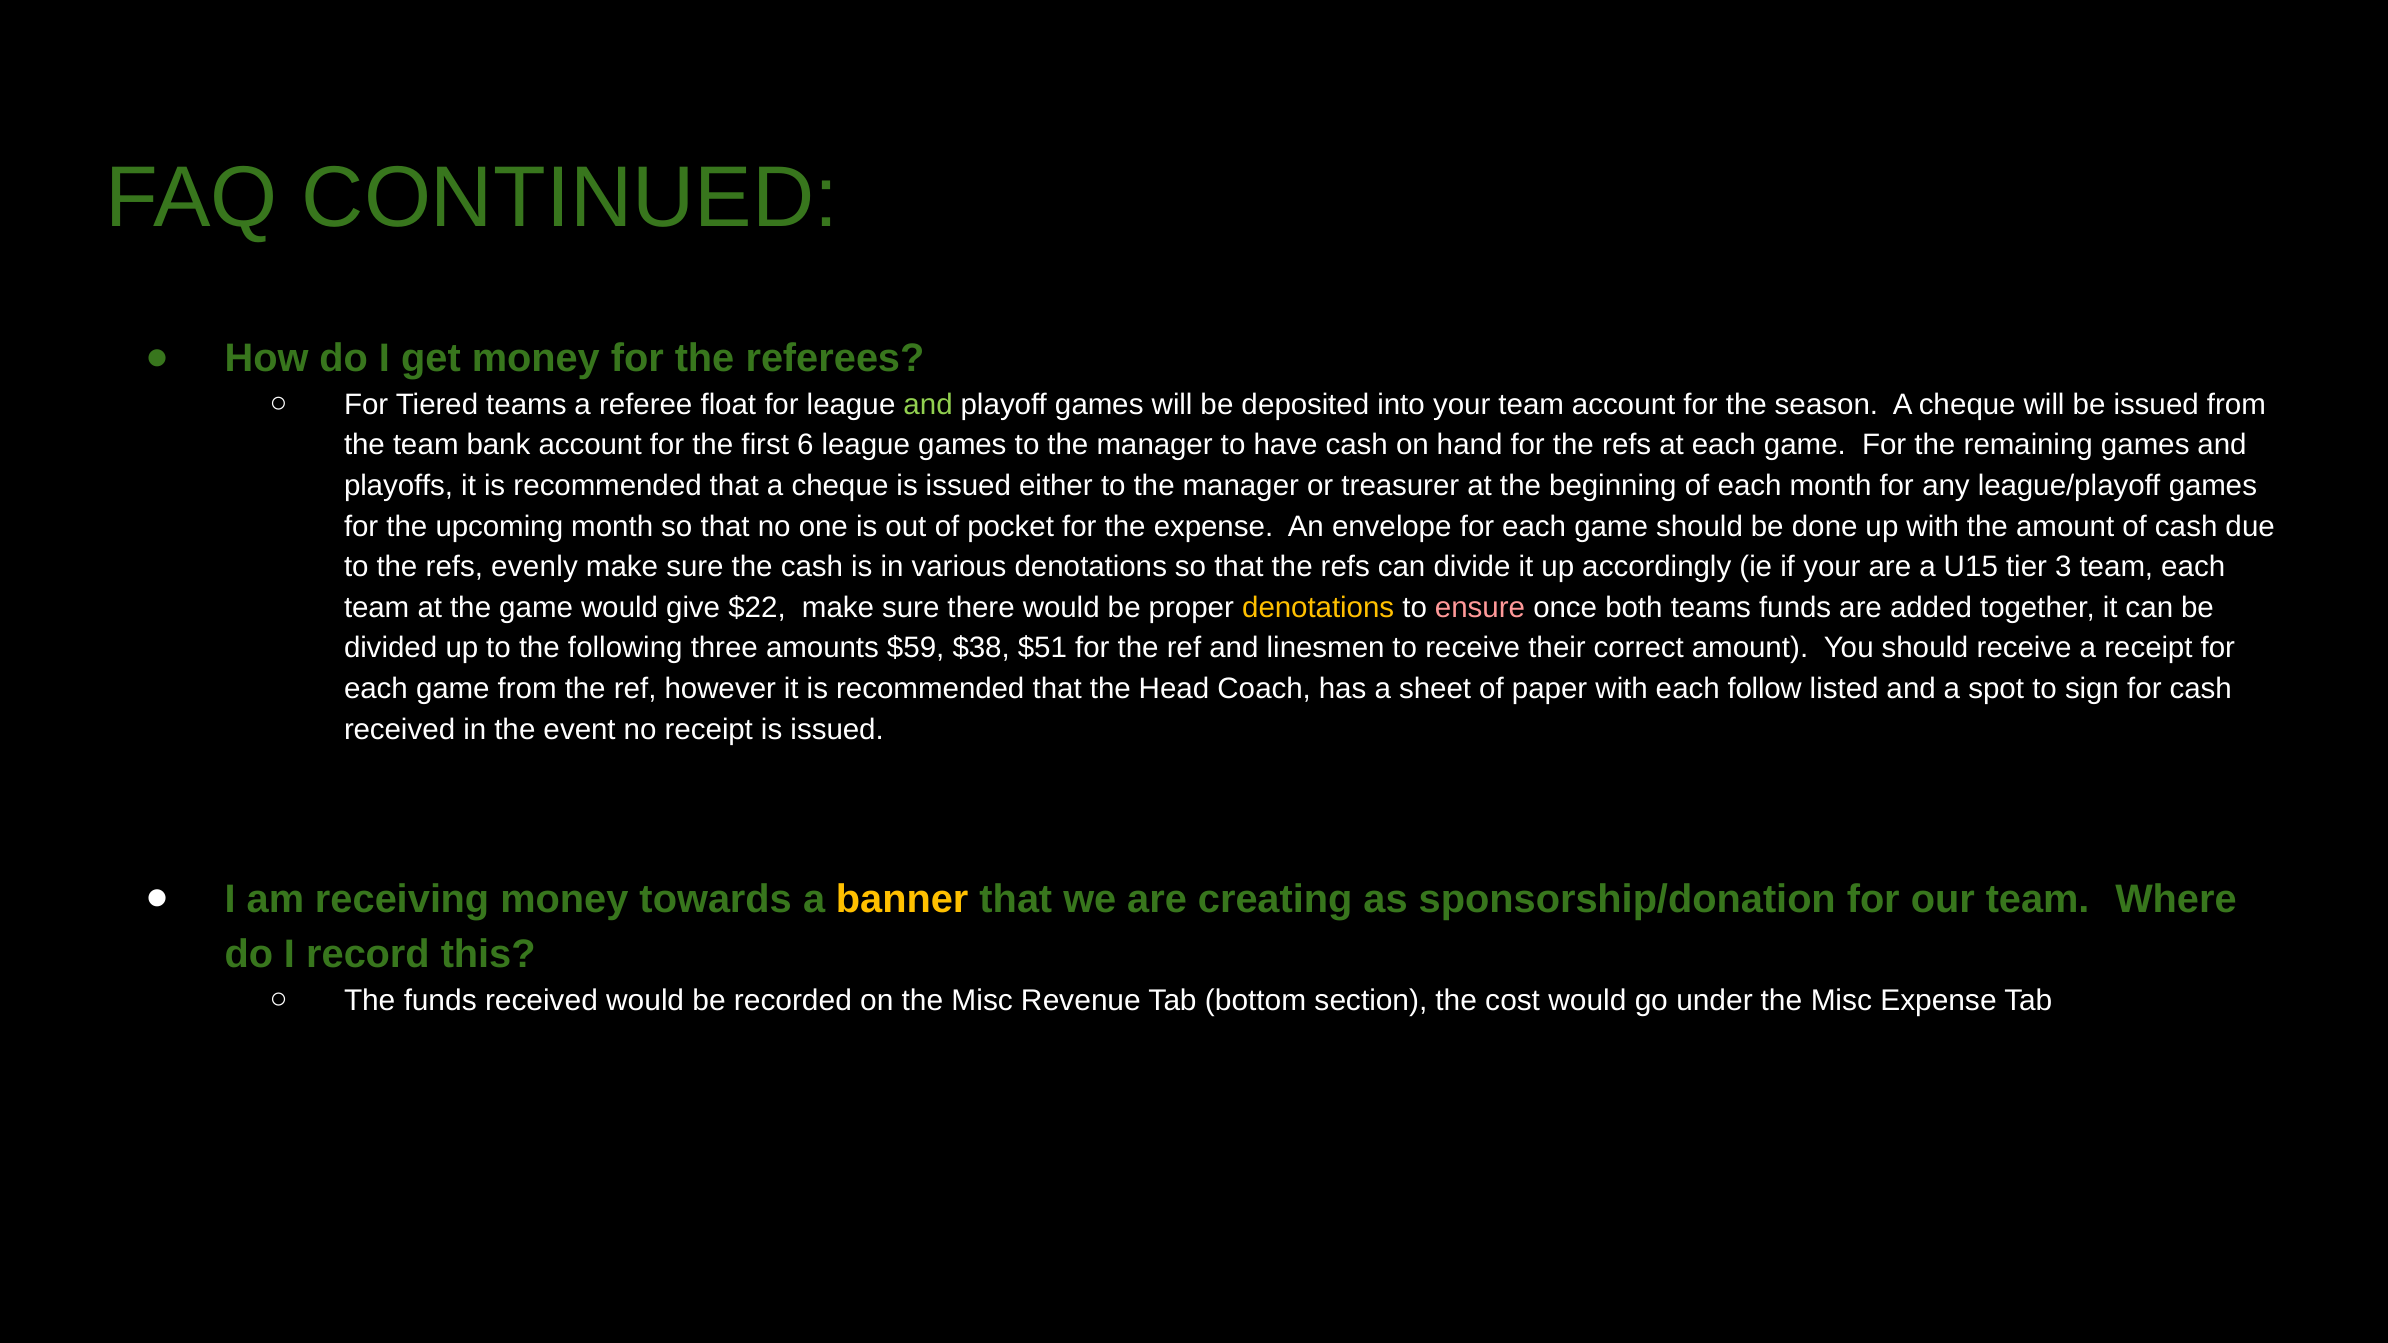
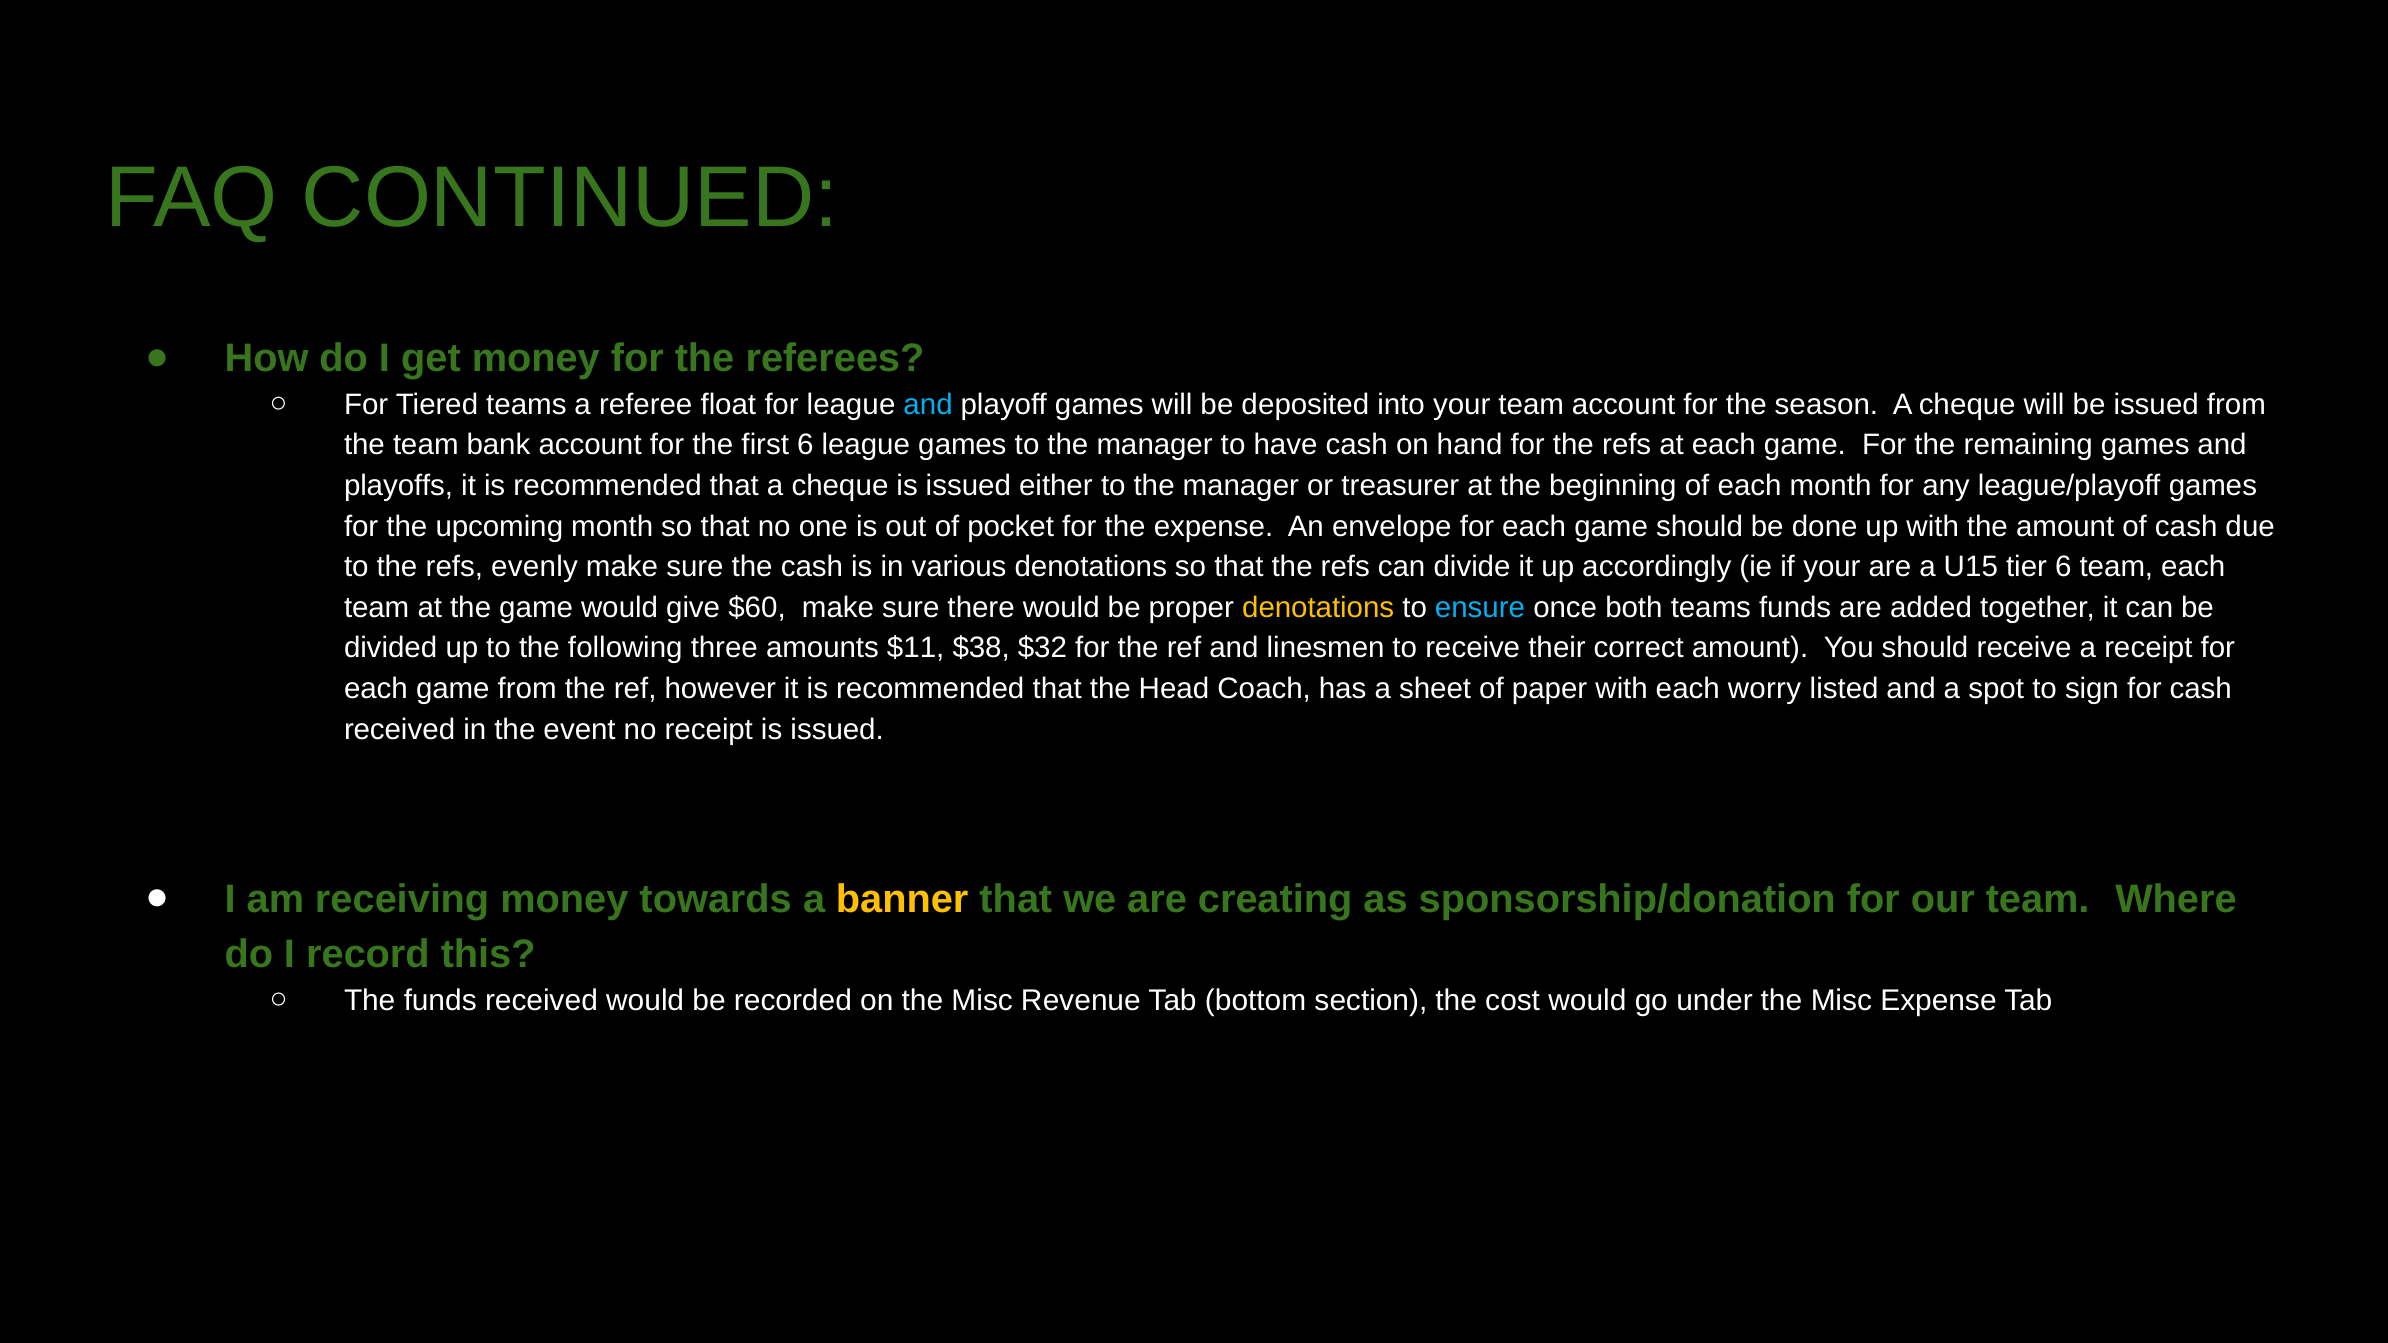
and colour: light green -> light blue (928, 405)
tier 3: 3 -> 6 (2063, 567)
$22: $22 -> $60 (757, 608)
ensure colour: pink -> light blue (1480, 608)
$59: $59 -> $11 (916, 648)
$51: $51 -> $32 (1042, 648)
follow: follow -> worry (1764, 689)
